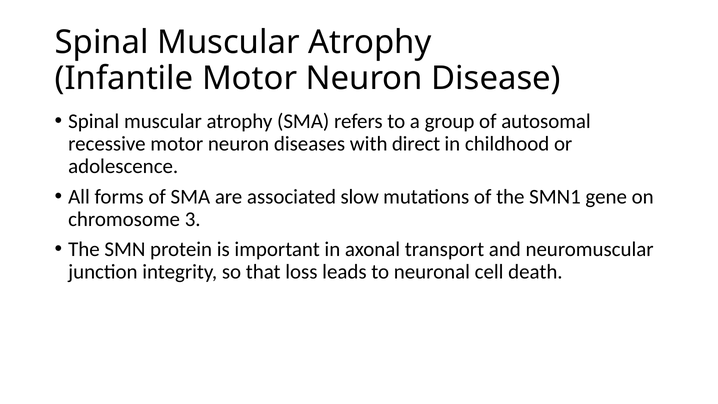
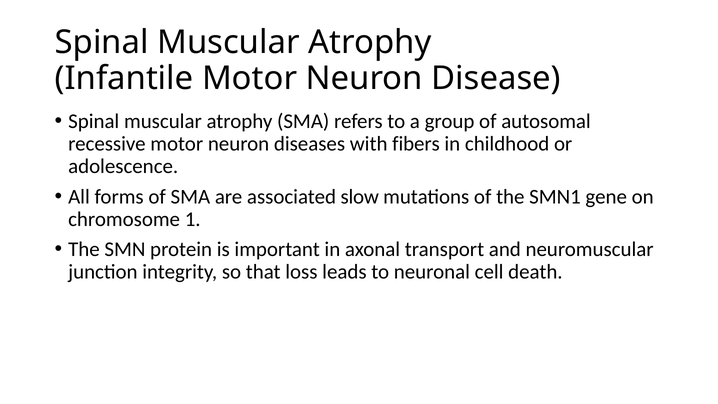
direct: direct -> fibers (416, 144)
3: 3 -> 1 (193, 219)
